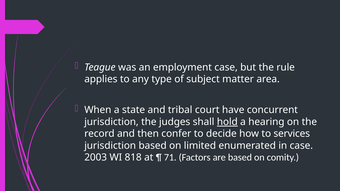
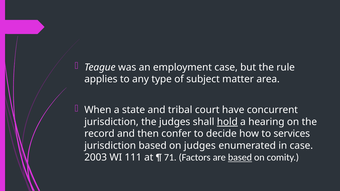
on limited: limited -> judges (200, 146)
818: 818 -> 111 (133, 158)
based underline: none -> present (240, 158)
